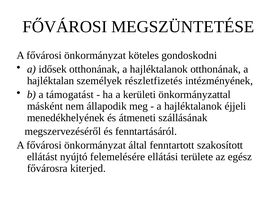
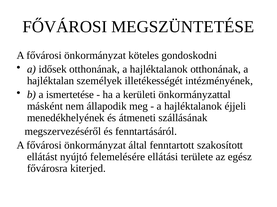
részletfizetés: részletfizetés -> illetékességét (154, 81)
támogatást: támogatást -> ismertetése (70, 95)
